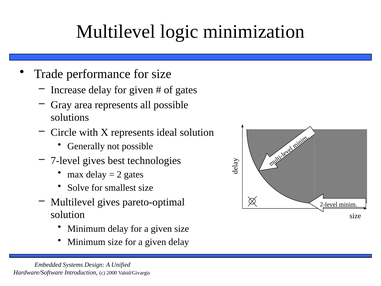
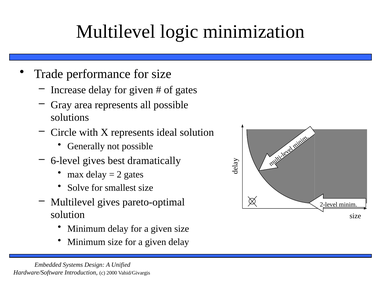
7-level: 7-level -> 6-level (65, 160)
technologies: technologies -> dramatically (154, 160)
